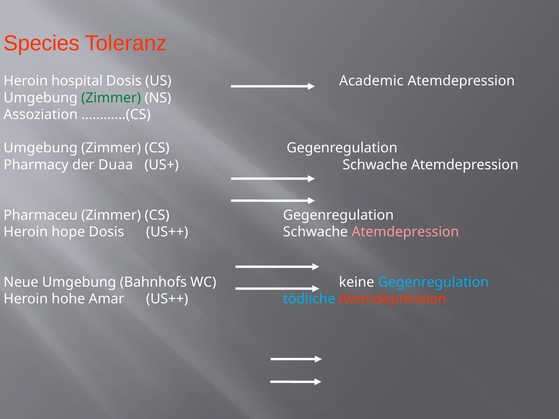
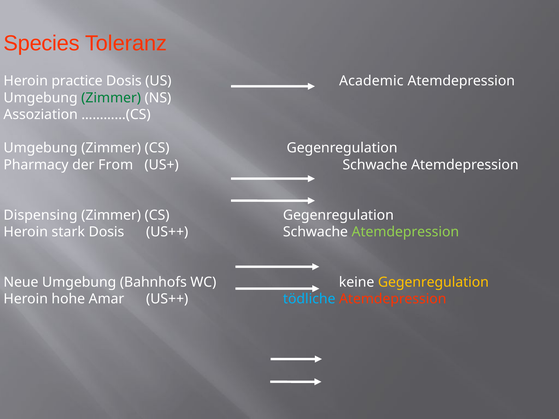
hospital: hospital -> practice (77, 81)
Duaa: Duaa -> From (116, 165)
Pharmaceu: Pharmaceu -> Dispensing (41, 215)
hope: hope -> stark (68, 232)
Atemdepression colour: pink -> light green (405, 232)
Gegenregulation colour: light blue -> yellow (433, 282)
